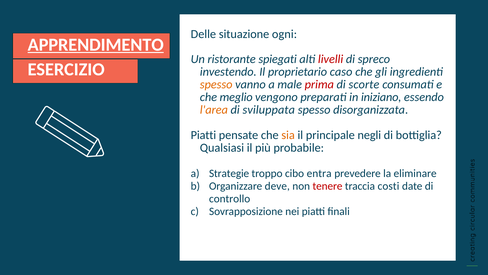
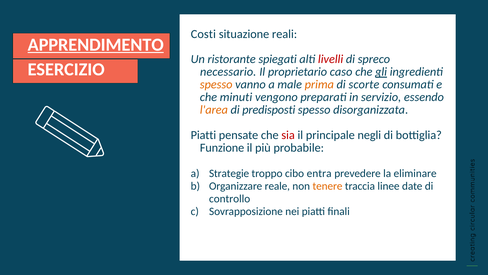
Delle: Delle -> Costi (203, 34)
ogni: ogni -> reali (285, 34)
investendo: investendo -> necessario (228, 72)
gli underline: none -> present (381, 72)
prima colour: red -> orange (319, 84)
meglio: meglio -> minuti (236, 97)
iniziano: iniziano -> servizio (381, 97)
sviluppata: sviluppata -> predisposti (269, 110)
sia colour: orange -> red (288, 135)
Qualsiasi: Qualsiasi -> Funzione (222, 147)
deve: deve -> reale (277, 186)
tenere colour: red -> orange (327, 186)
costi: costi -> linee (389, 186)
